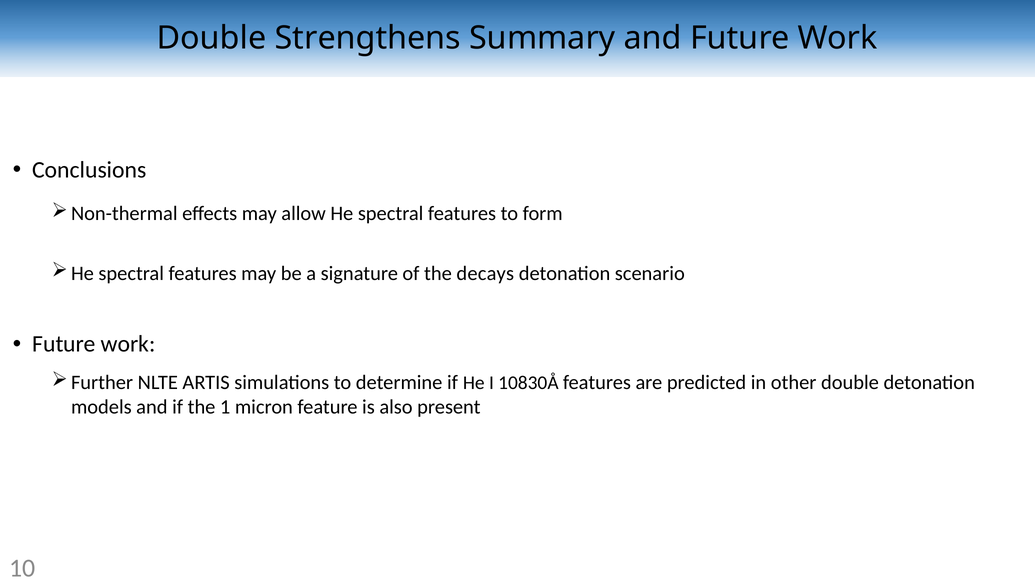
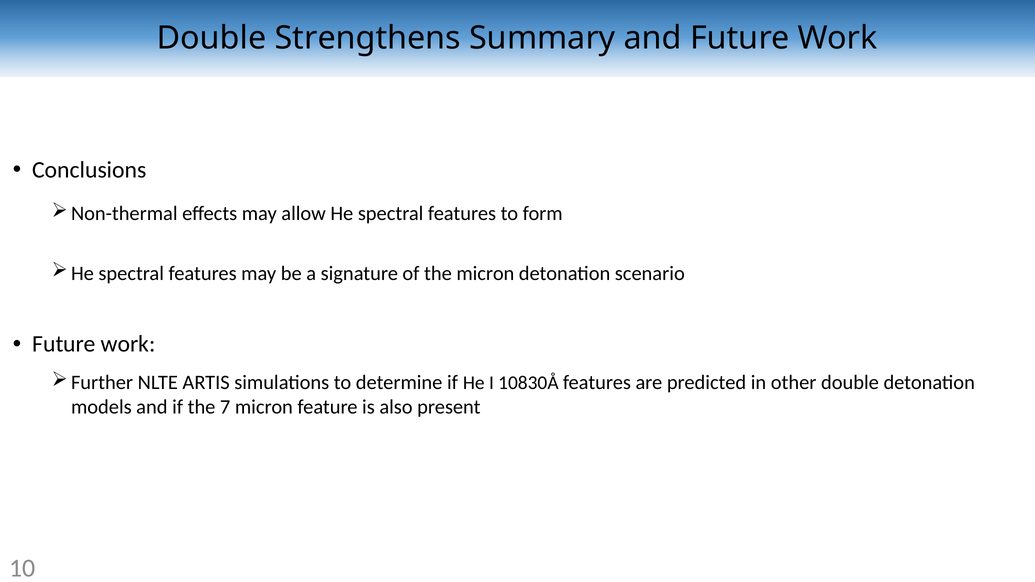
the decays: decays -> micron (485, 274)
1: 1 -> 7 (225, 407)
